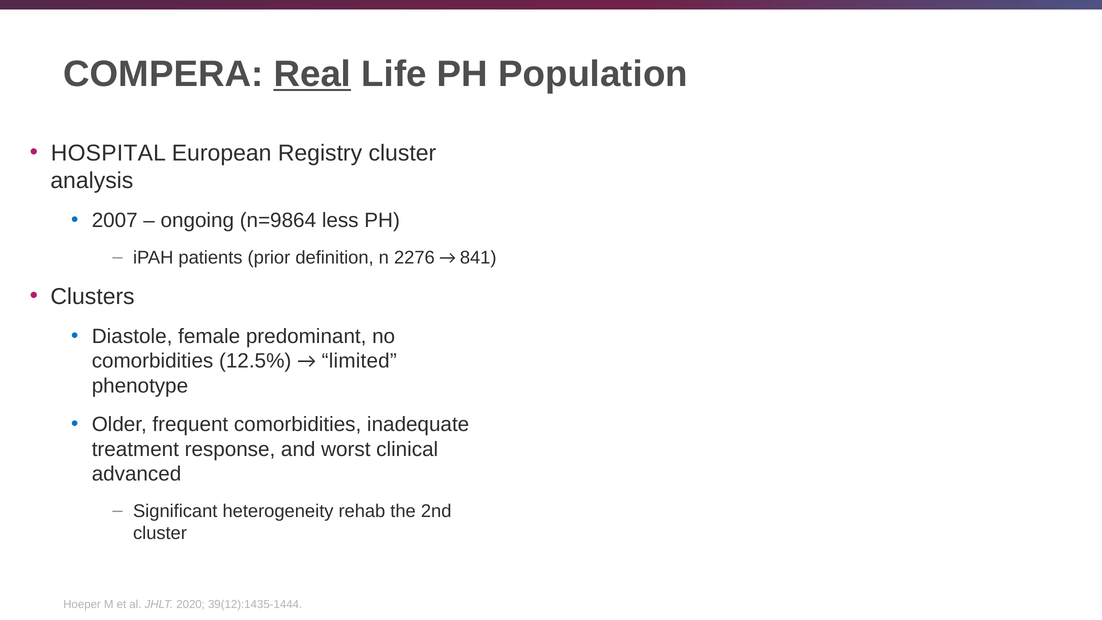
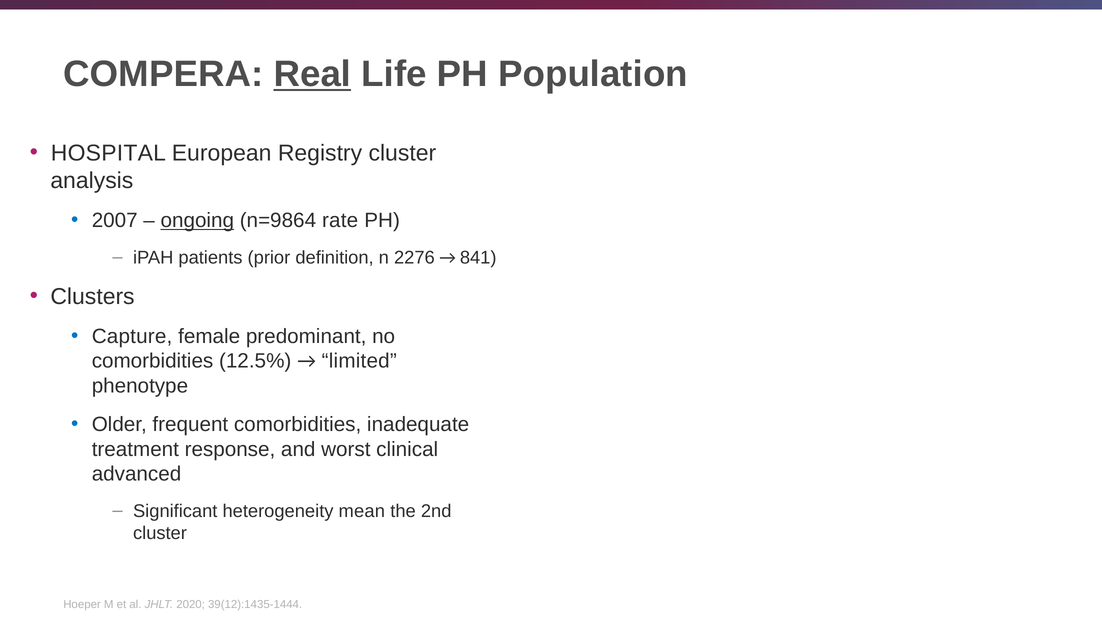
ongoing underline: none -> present (197, 221)
less: less -> rate (340, 221)
Diastole: Diastole -> Capture (132, 336)
rehab: rehab -> mean (362, 511)
